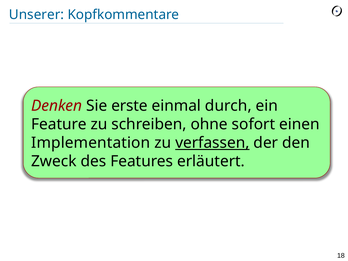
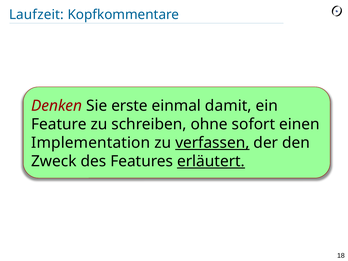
Unserer: Unserer -> Laufzeit (36, 15)
durch: durch -> damit (228, 106)
erläutert underline: none -> present (211, 161)
